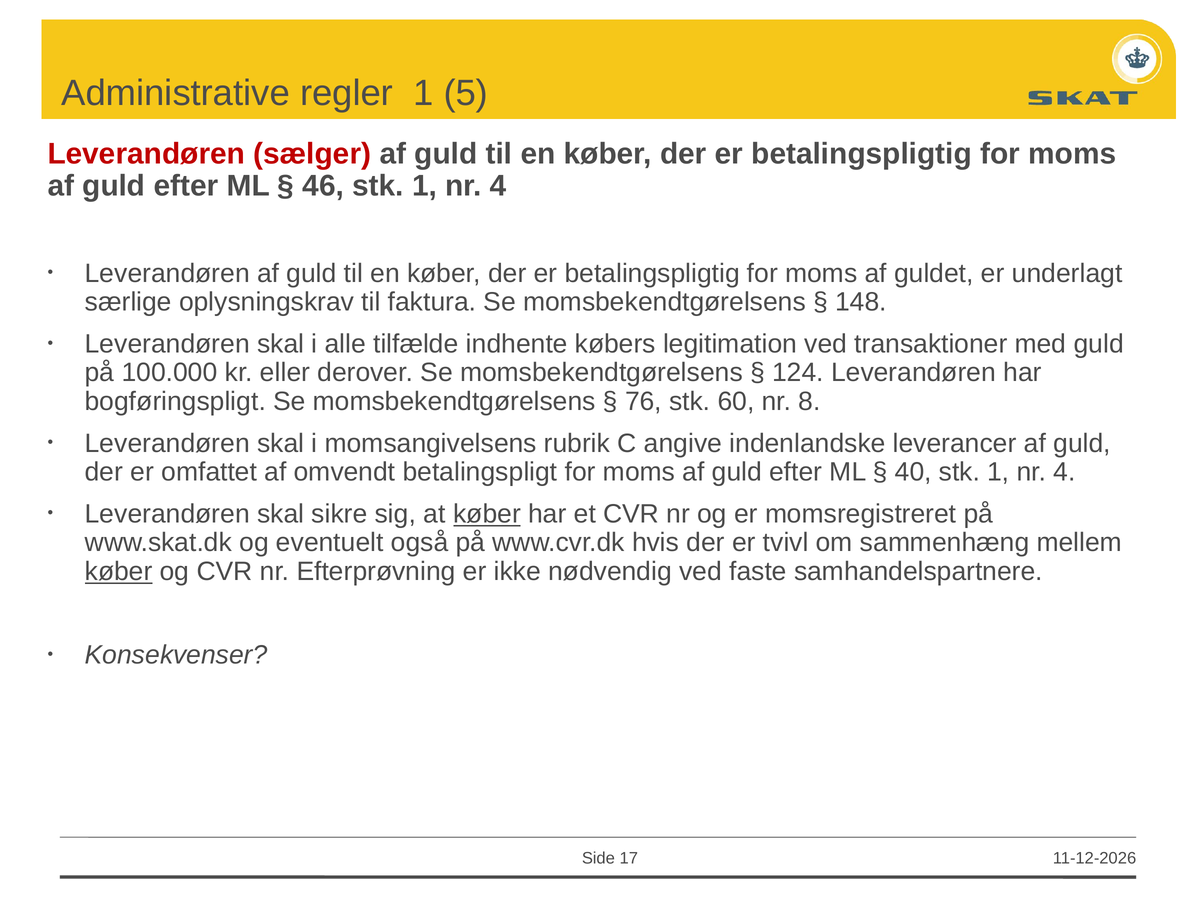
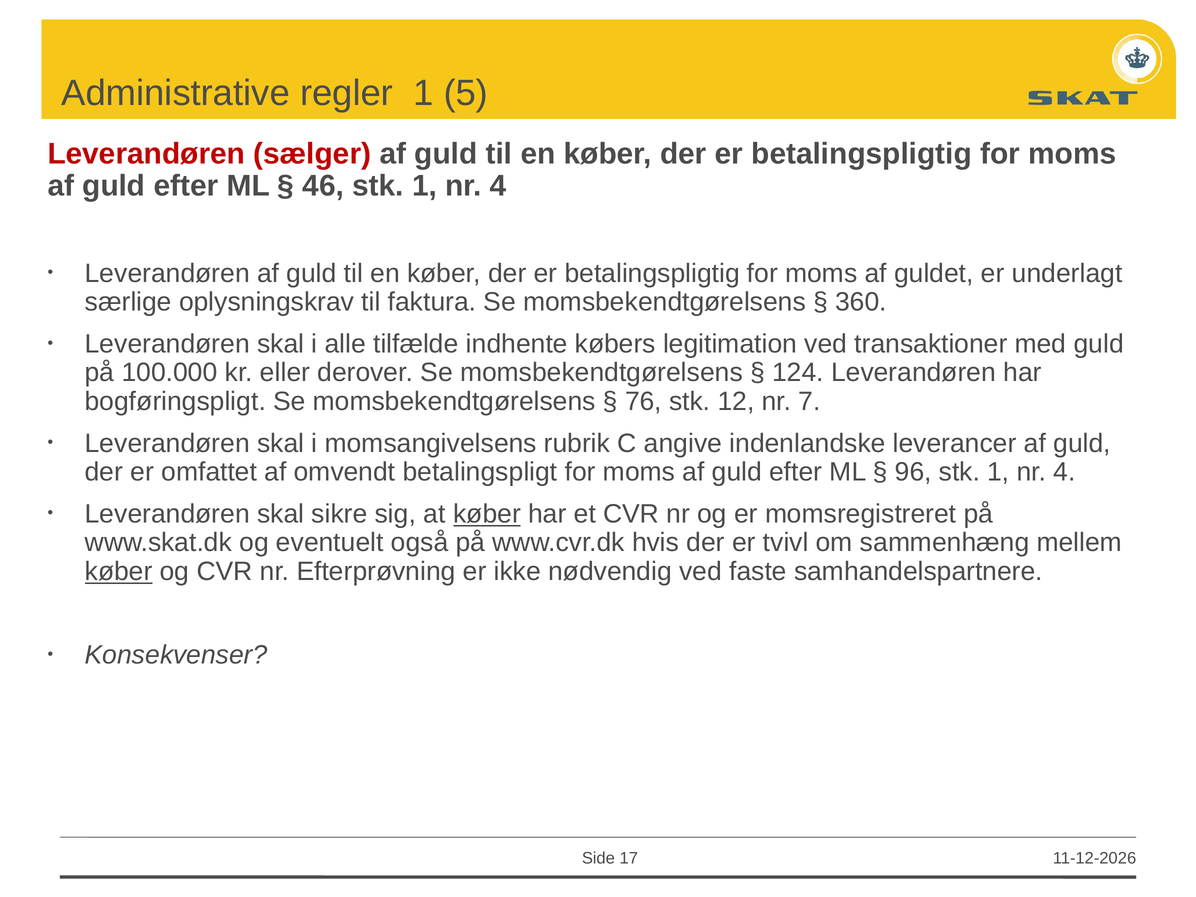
148: 148 -> 360 (861, 302)
60: 60 -> 12 (736, 401)
8: 8 -> 7 (810, 401)
40: 40 -> 96 (913, 472)
